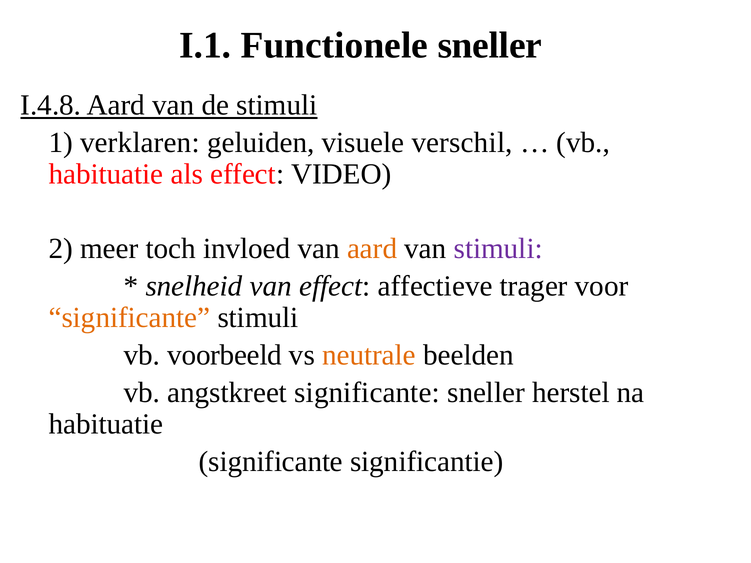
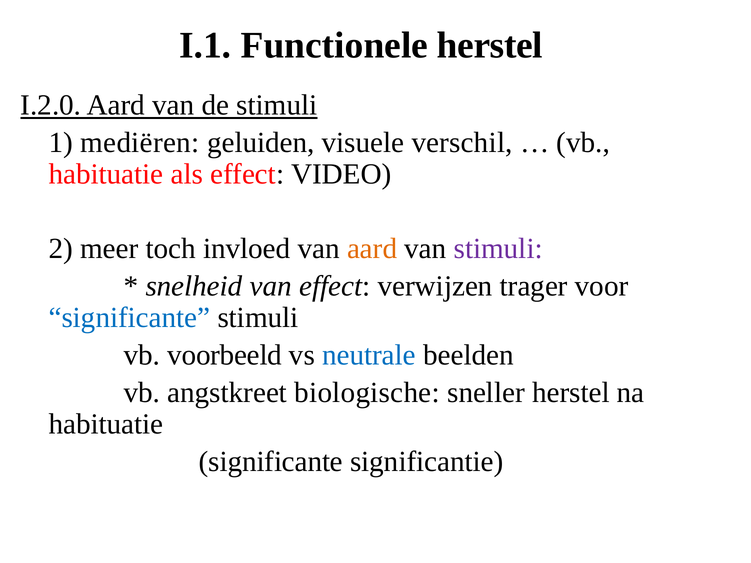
Functionele sneller: sneller -> herstel (490, 45)
I.4.8: I.4.8 -> I.2.0 (51, 105)
verklaren: verklaren -> mediëren (140, 143)
affectieve: affectieve -> verwijzen (435, 286)
significante colour: orange -> blue (129, 318)
neutrale colour: orange -> blue (369, 355)
angstkreet significante: significante -> biologische (367, 393)
